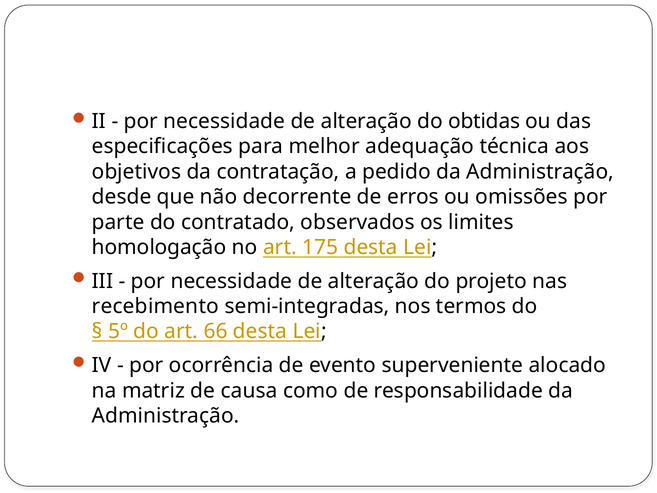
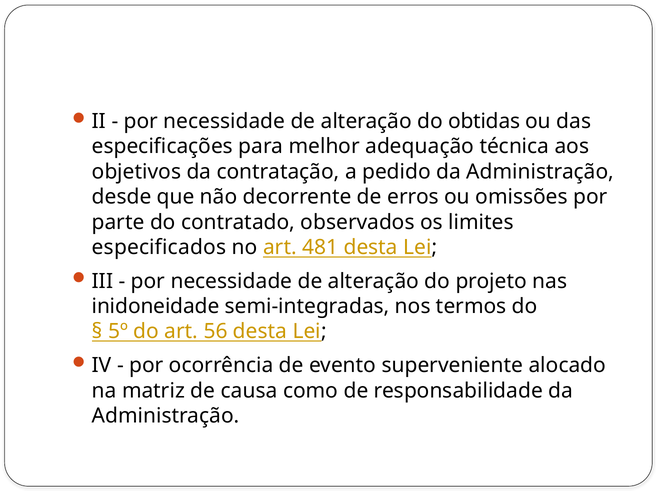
homologação: homologação -> especificados (159, 247)
175: 175 -> 481 (320, 247)
recebimento: recebimento -> inidoneidade (156, 306)
66: 66 -> 56 (216, 331)
